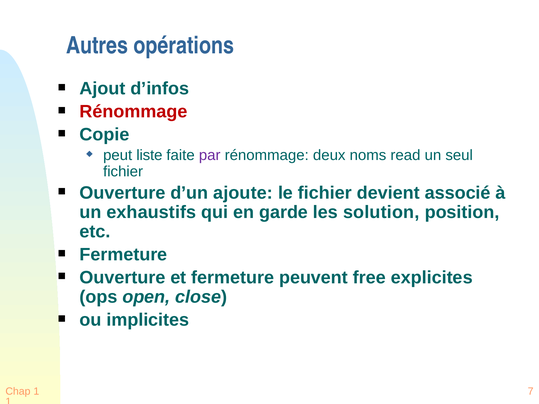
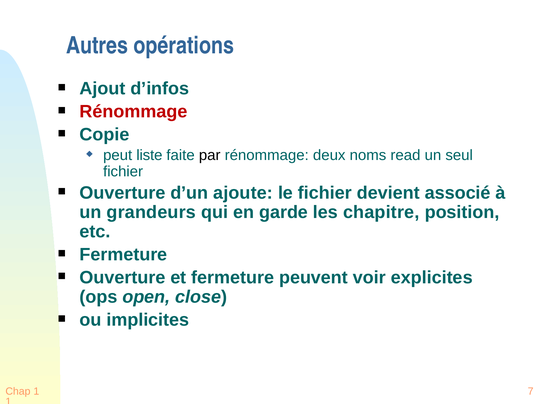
par colour: purple -> black (210, 155)
exhaustifs: exhaustifs -> grandeurs (151, 212)
solution: solution -> chapitre (381, 212)
free: free -> voir (369, 278)
